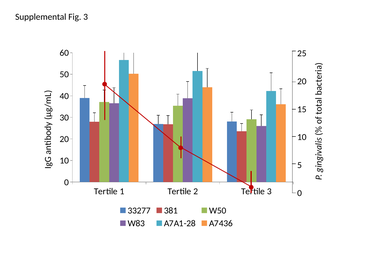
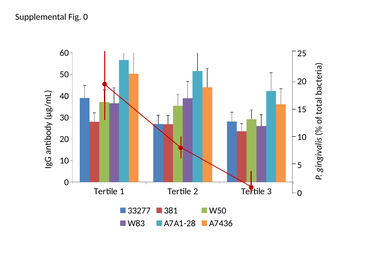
Fig 3: 3 -> 0 (86, 17)
